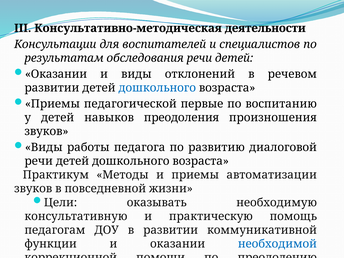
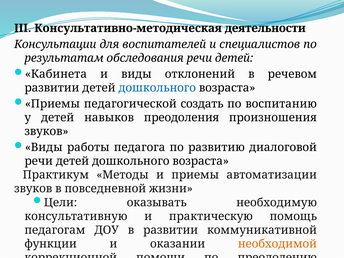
Оказании: Оказании -> Кабинета (56, 74)
первые: первые -> создать (202, 104)
необходимой colour: blue -> orange (277, 244)
